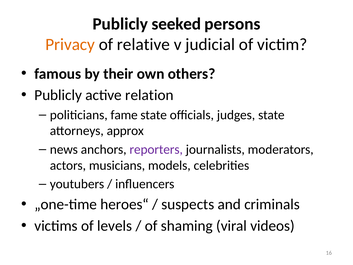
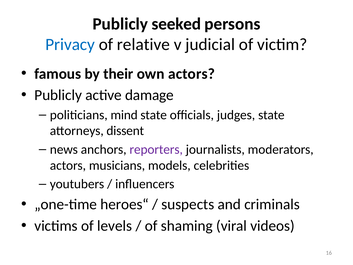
Privacy colour: orange -> blue (70, 44)
own others: others -> actors (191, 74)
relation: relation -> damage (149, 95)
fame: fame -> mind (124, 115)
approx: approx -> dissent (125, 131)
